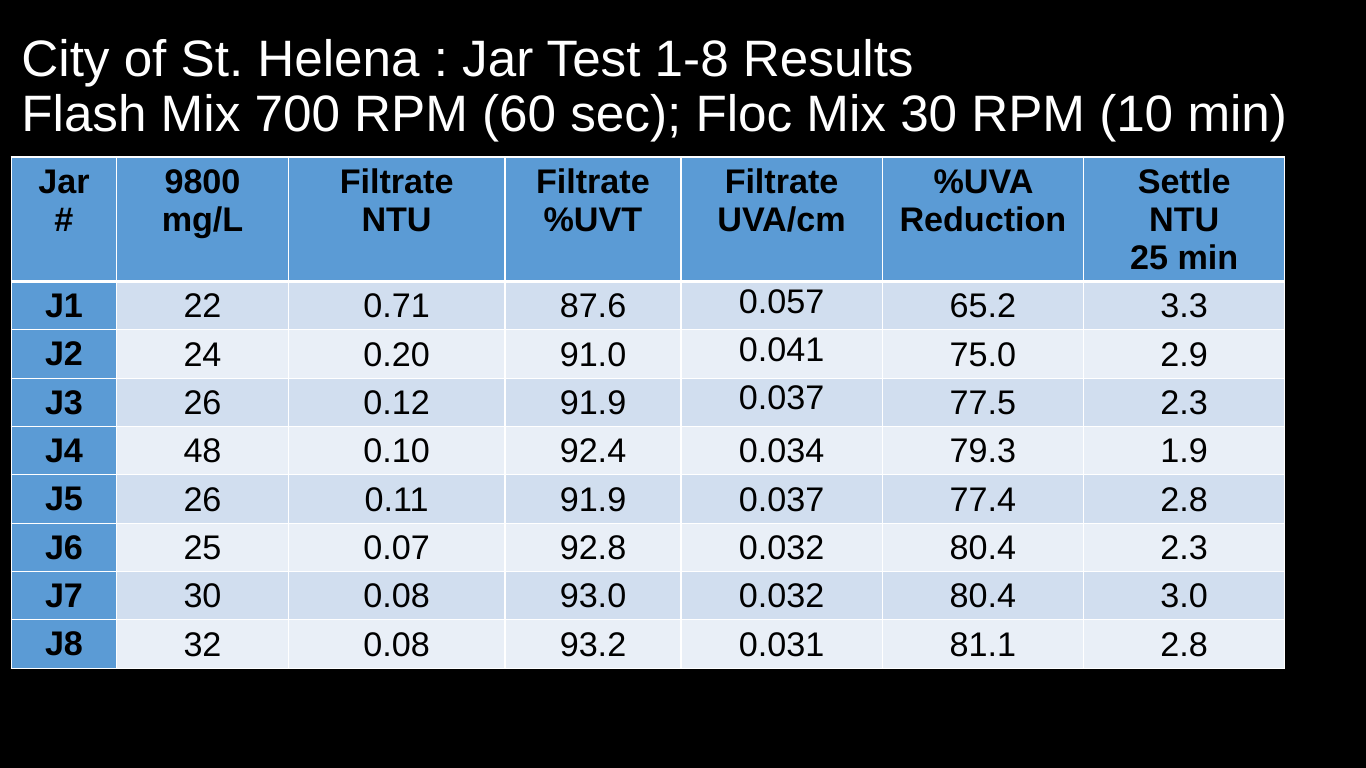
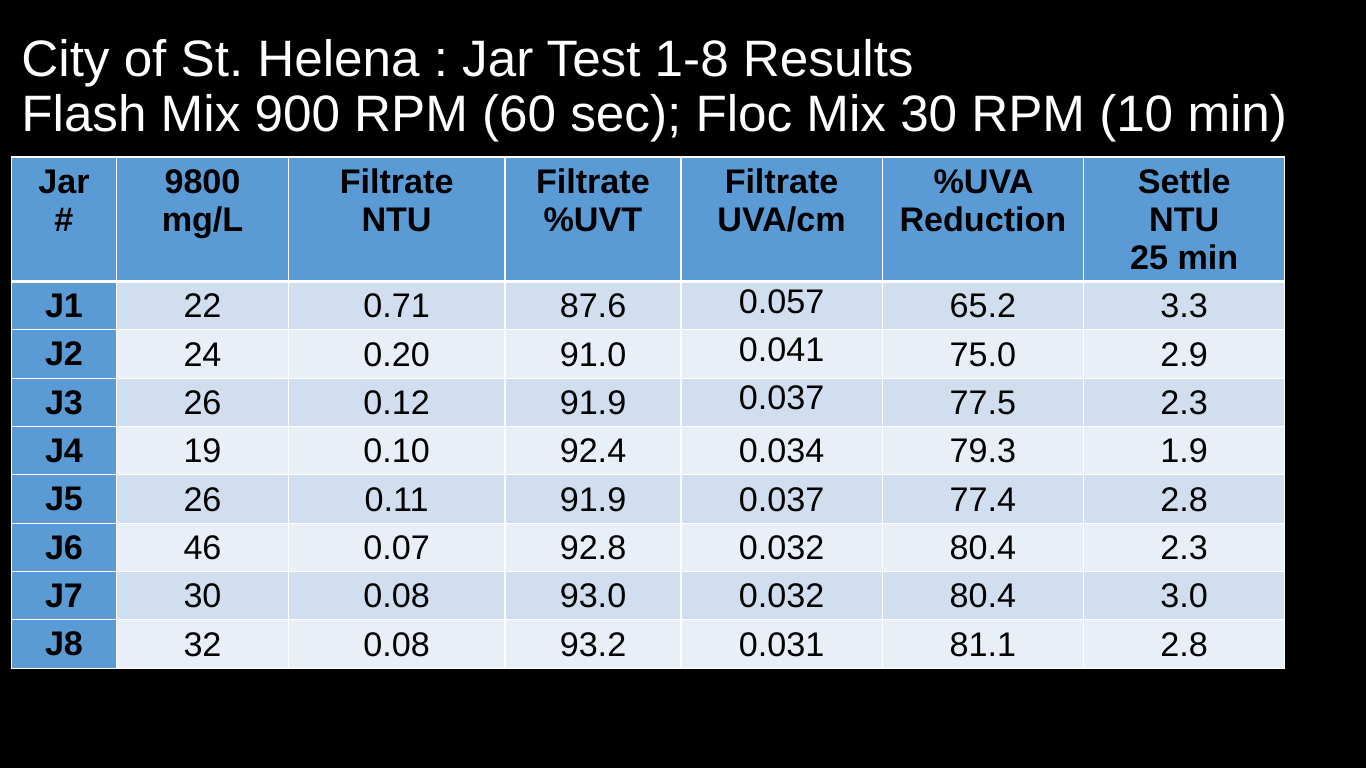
700: 700 -> 900 (297, 115)
48: 48 -> 19 (203, 452)
J6 25: 25 -> 46 (203, 549)
